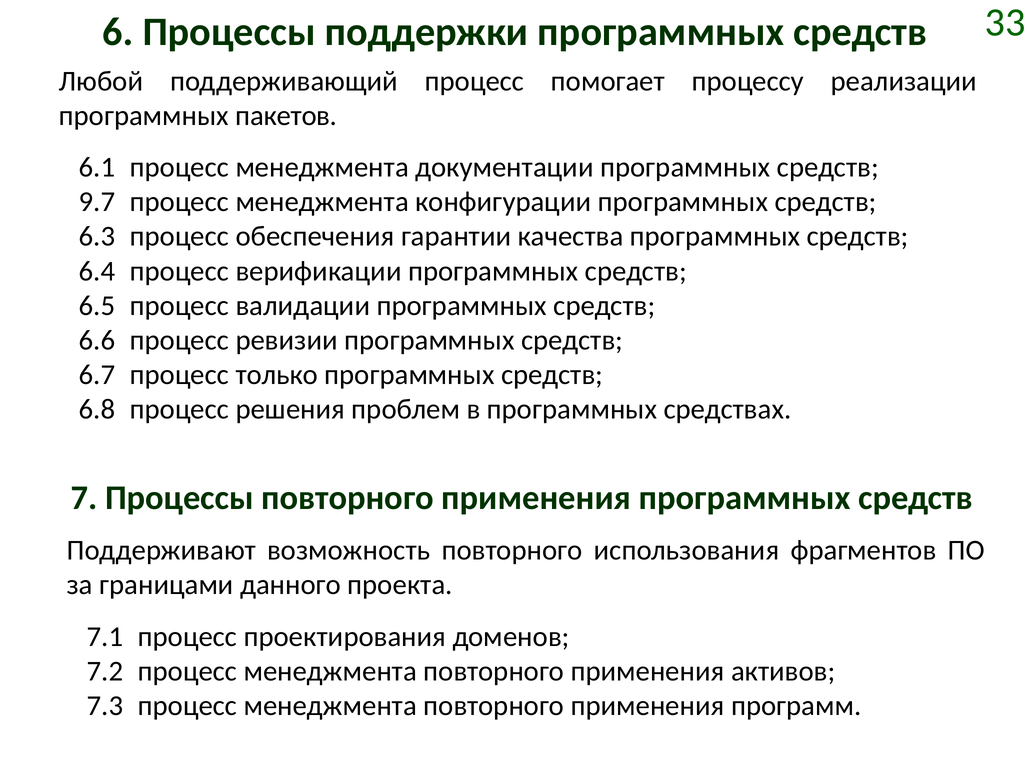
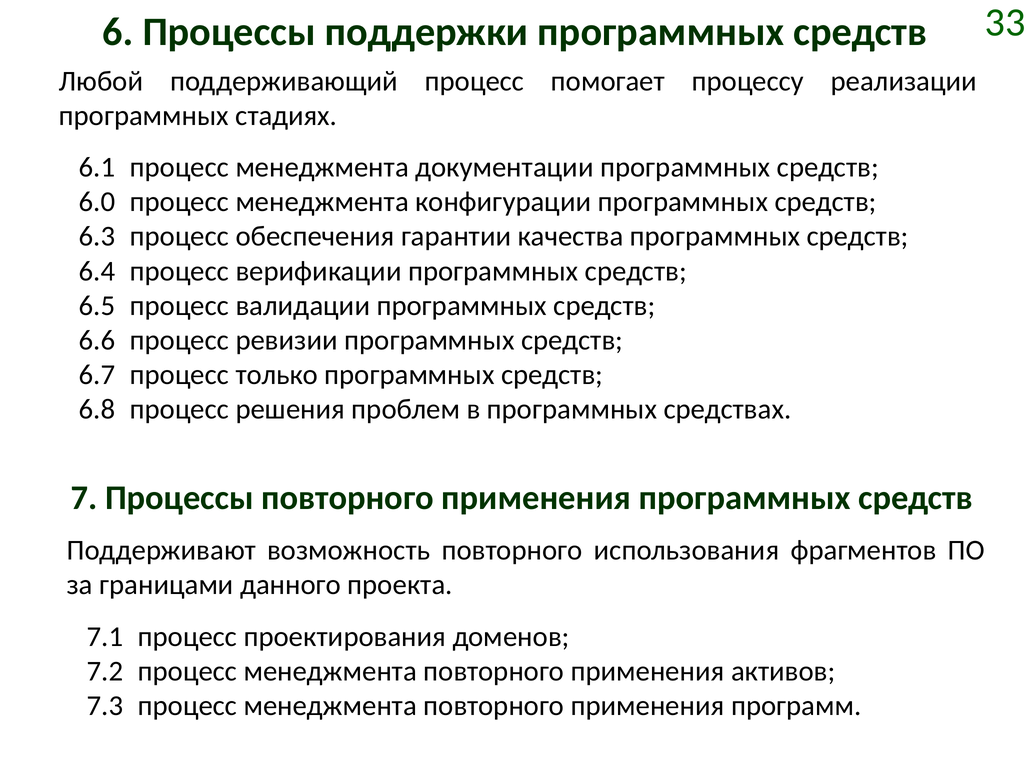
пакетов: пакетов -> стадиях (286, 116)
9.7: 9.7 -> 6.0 (97, 202)
